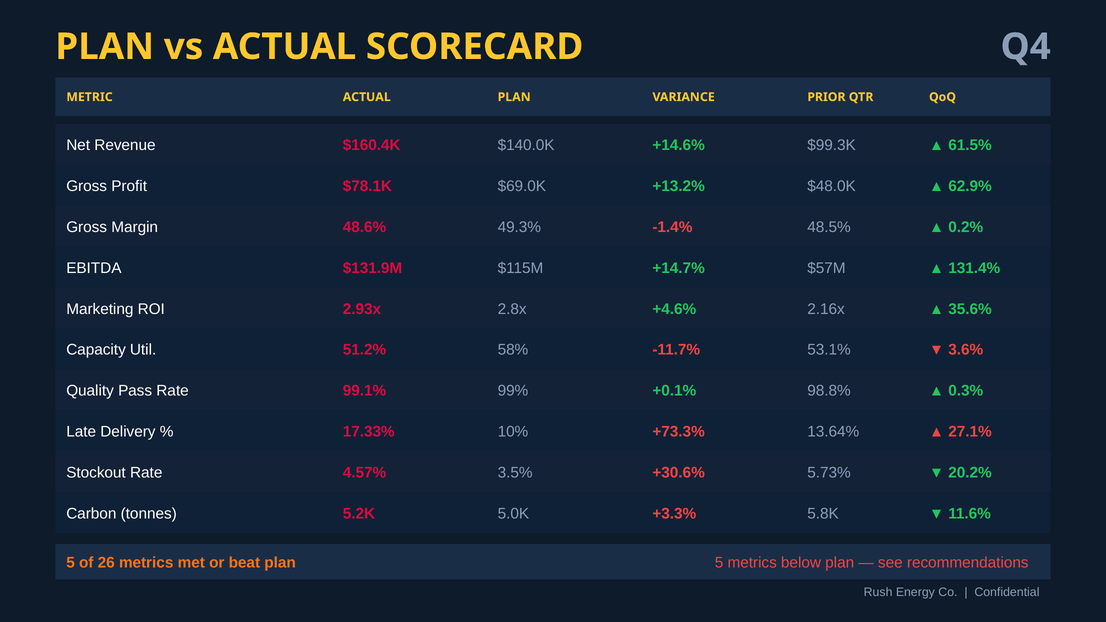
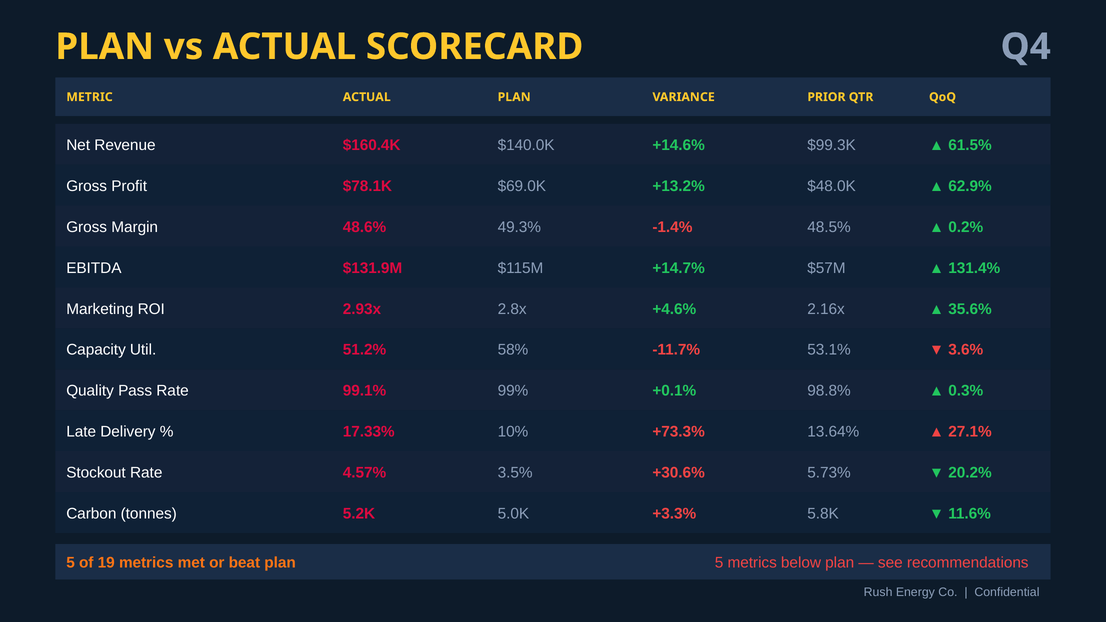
26: 26 -> 19 (106, 563)
